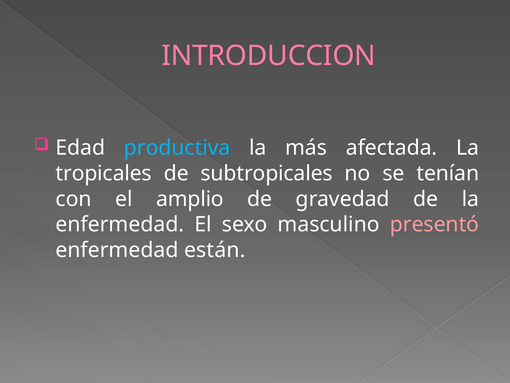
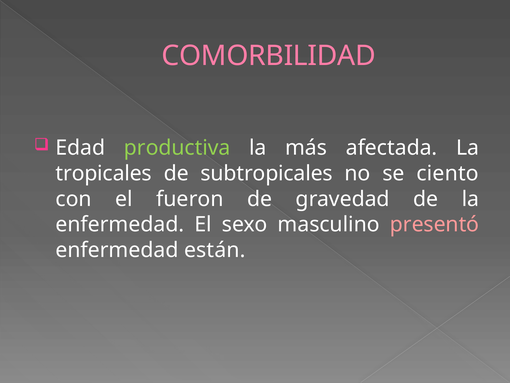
INTRODUCCION: INTRODUCCION -> COMORBILIDAD (269, 56)
productiva colour: light blue -> light green (177, 148)
tenían: tenían -> ciento (448, 173)
amplio: amplio -> fueron (190, 199)
